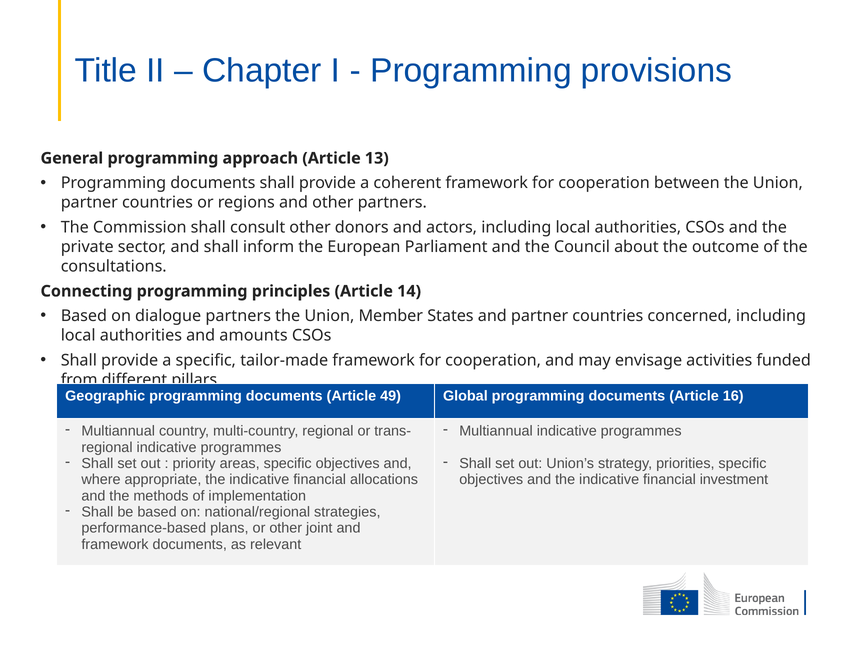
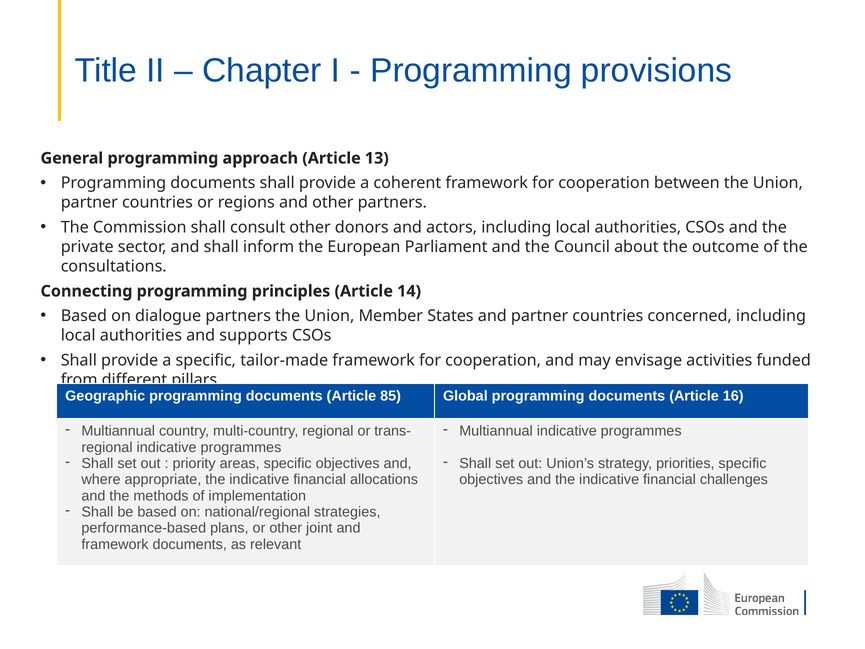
amounts: amounts -> supports (254, 335)
49: 49 -> 85 (391, 396)
investment: investment -> challenges (734, 479)
